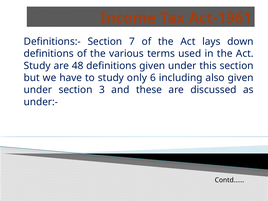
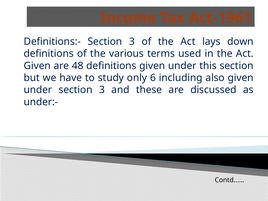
Definitions:- Section 7: 7 -> 3 (132, 42)
Study: Study -> Given (37, 66)
